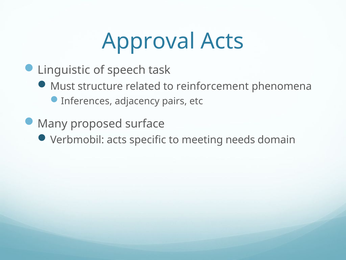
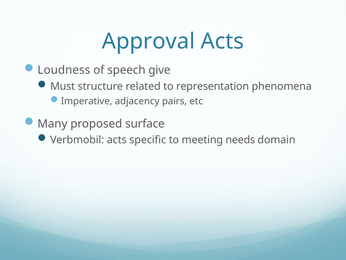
Linguistic: Linguistic -> Loudness (64, 70)
task: task -> give (159, 70)
reinforcement: reinforcement -> representation (213, 86)
Inferences: Inferences -> Imperative (87, 101)
